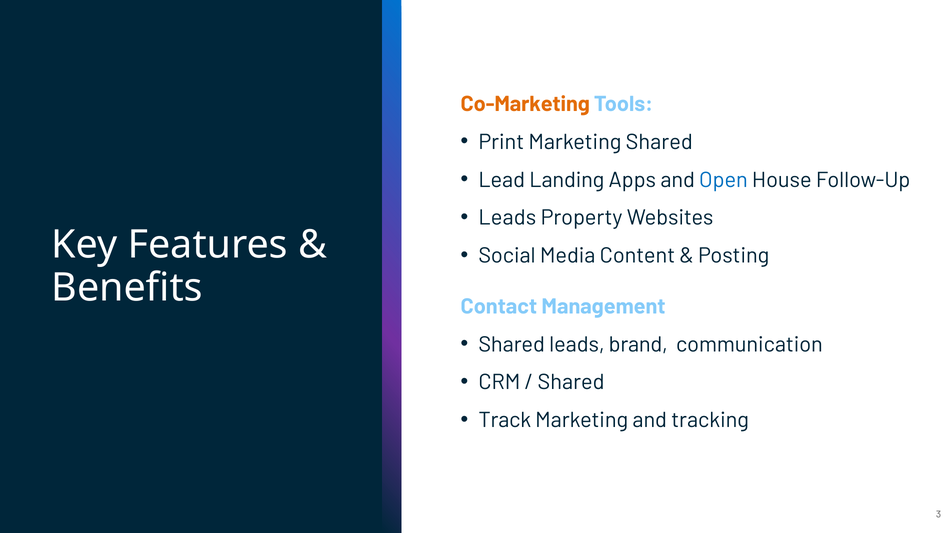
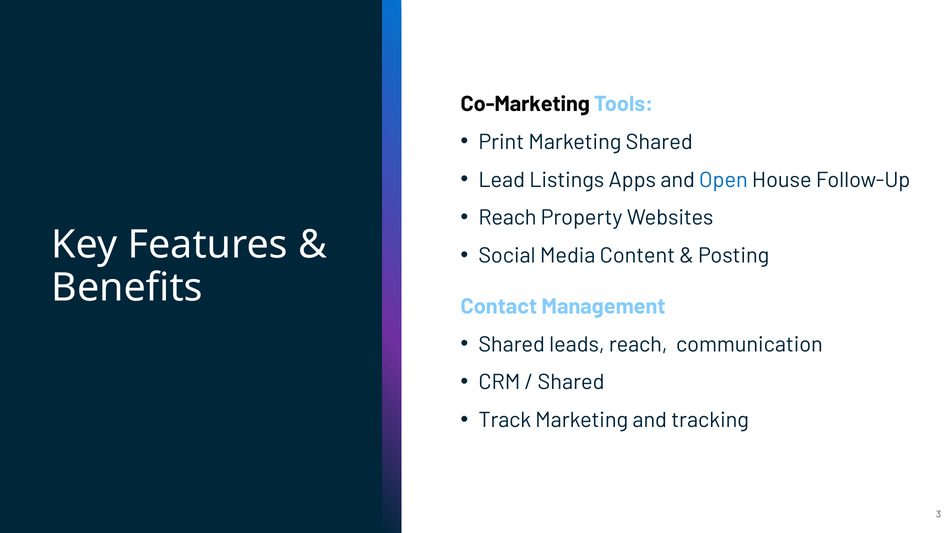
Co-Marketing colour: orange -> black (525, 104)
Landing: Landing -> Listings (567, 180)
Leads: Leads -> Reach (507, 218)
leads brand: brand -> reach (638, 345)
